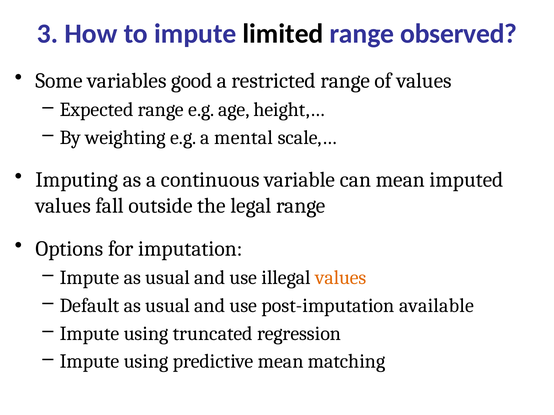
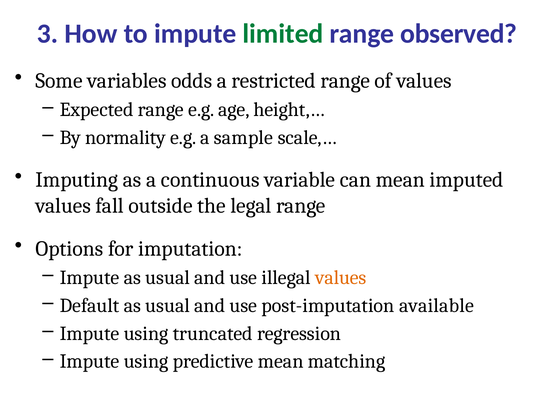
limited colour: black -> green (283, 34)
good: good -> odds (192, 81)
weighting: weighting -> normality (125, 138)
mental: mental -> sample (243, 138)
